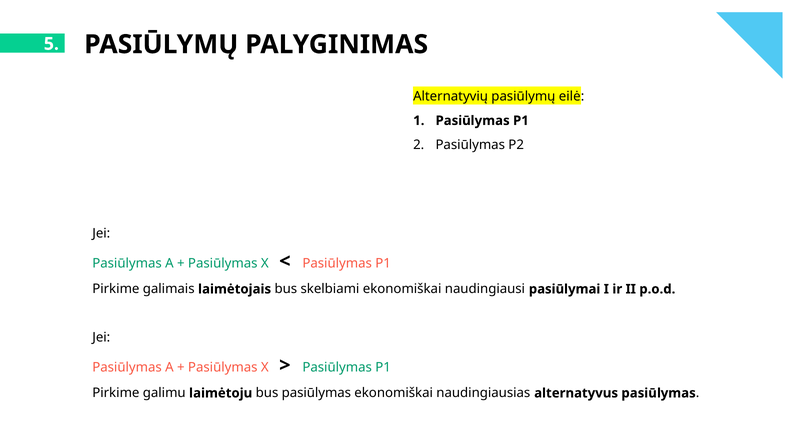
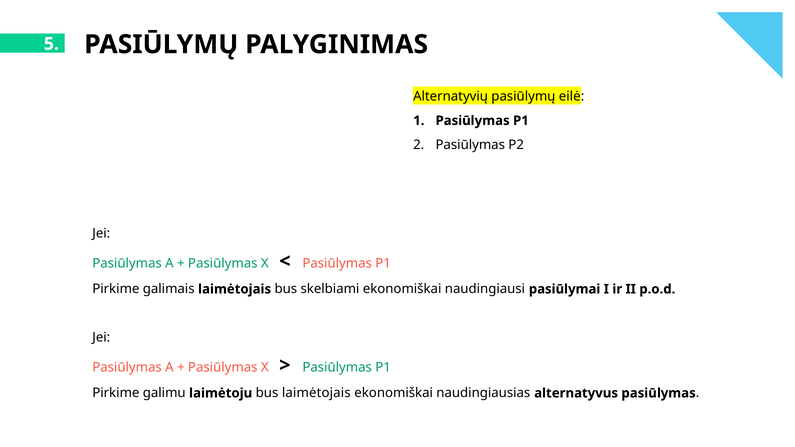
bus pasiūlymas: pasiūlymas -> laimėtojais (316, 393)
